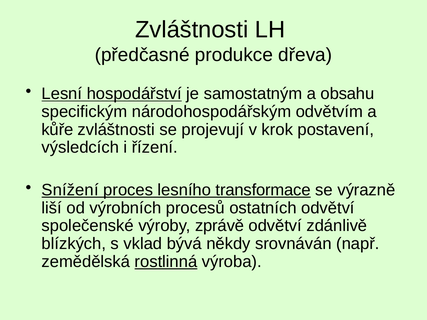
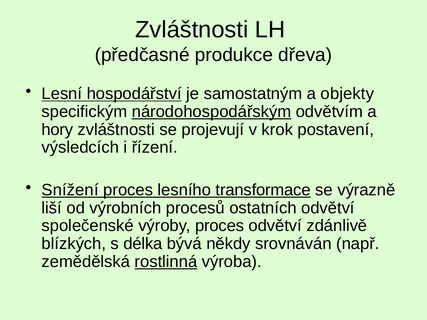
obsahu: obsahu -> objekty (347, 94)
národohospodářským underline: none -> present (212, 112)
kůře: kůře -> hory (57, 130)
výroby zprávě: zprávě -> proces (220, 226)
vklad: vklad -> délka (143, 244)
